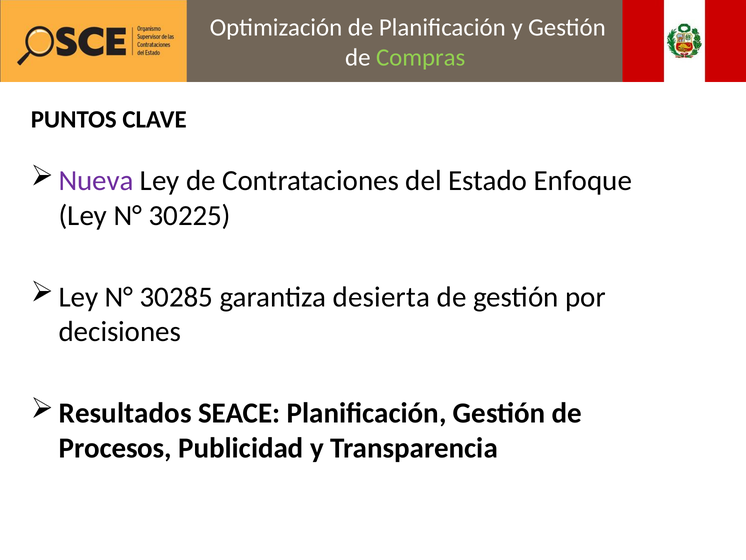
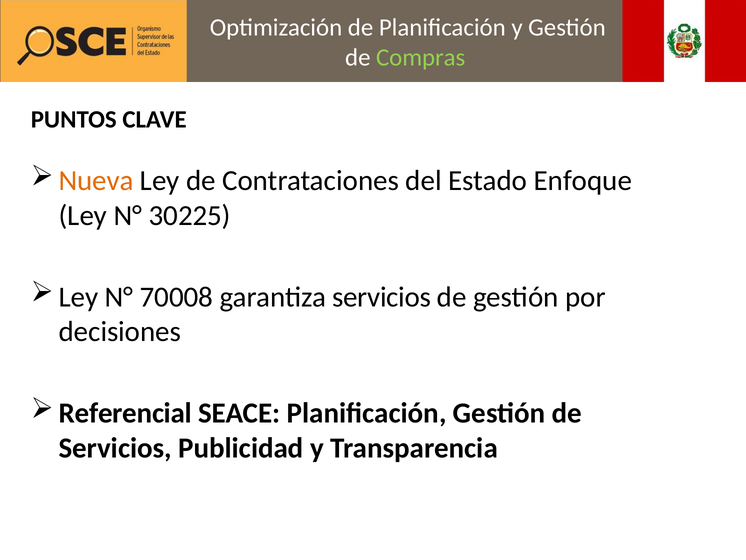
Nueva colour: purple -> orange (96, 181)
30285: 30285 -> 70008 (176, 297)
garantiza desierta: desierta -> servicios (382, 297)
Resultados: Resultados -> Referencial (125, 413)
Procesos: Procesos -> Servicios (115, 448)
